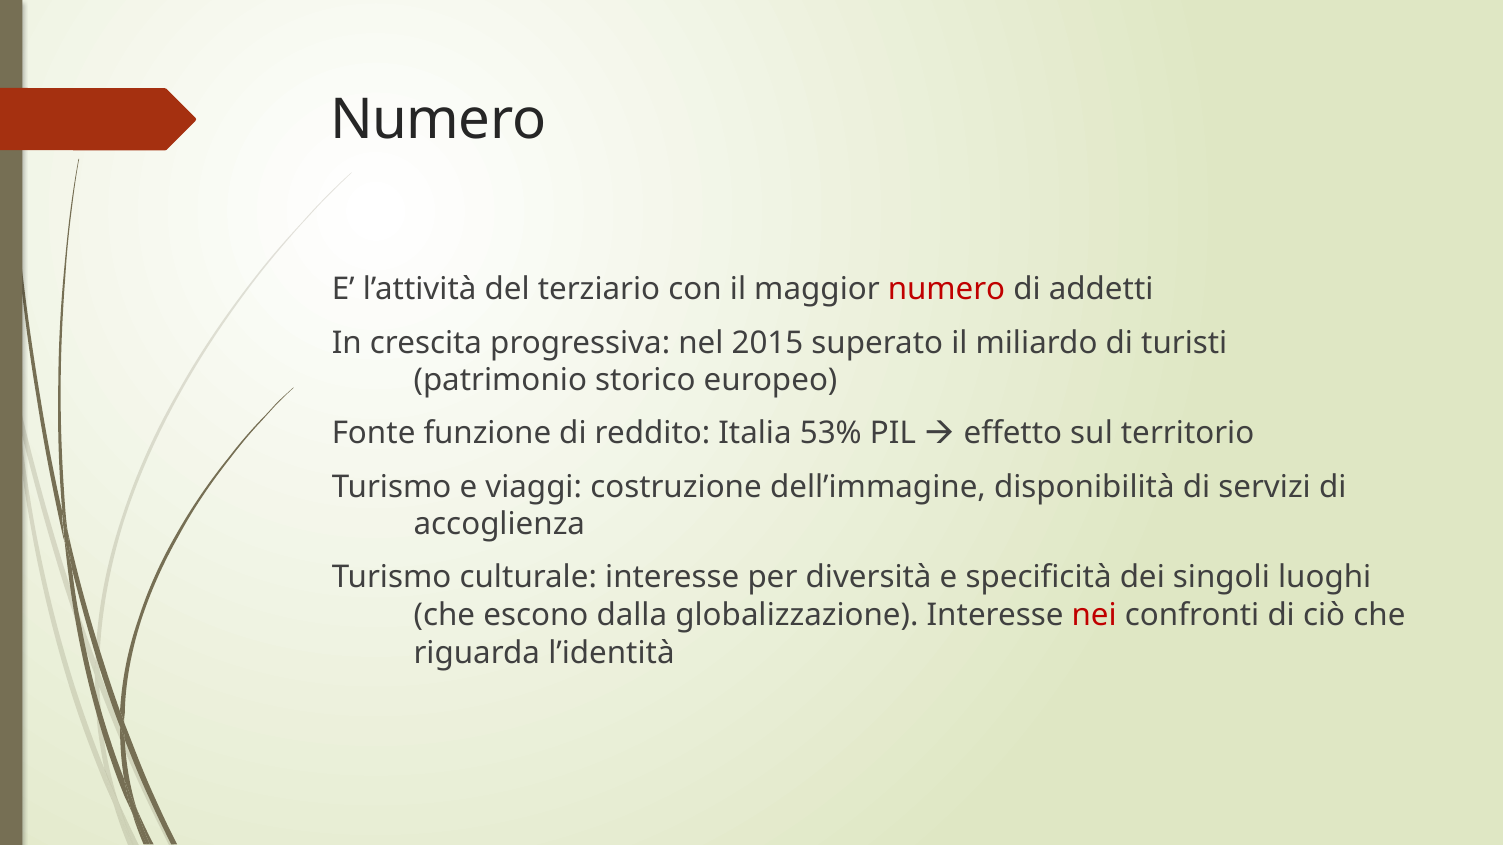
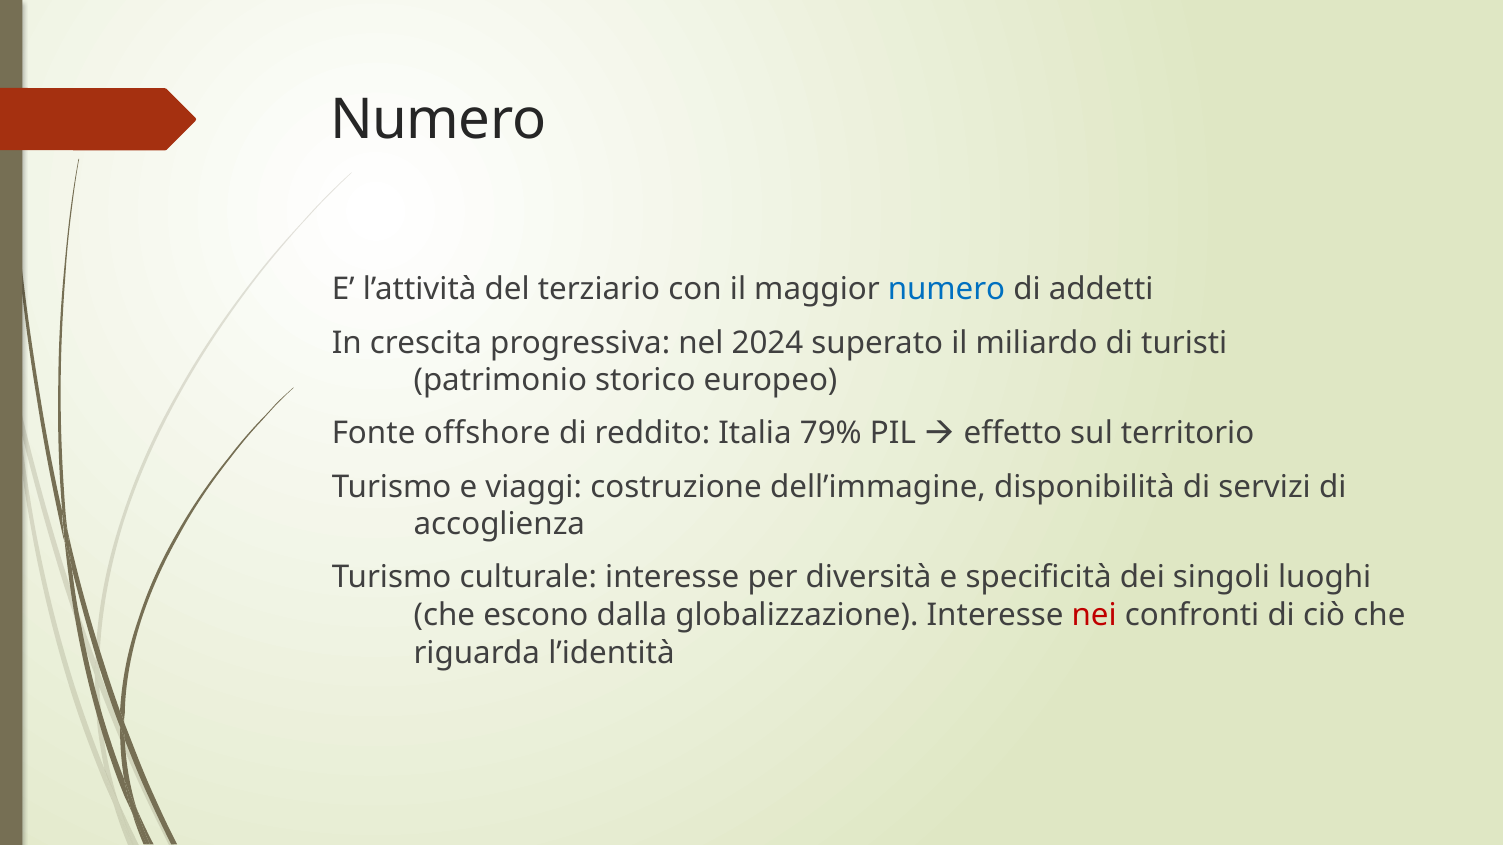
numero colour: red -> blue (947, 290)
2015: 2015 -> 2024 (767, 343)
funzione: funzione -> offshore (487, 434)
53%: 53% -> 79% (831, 434)
